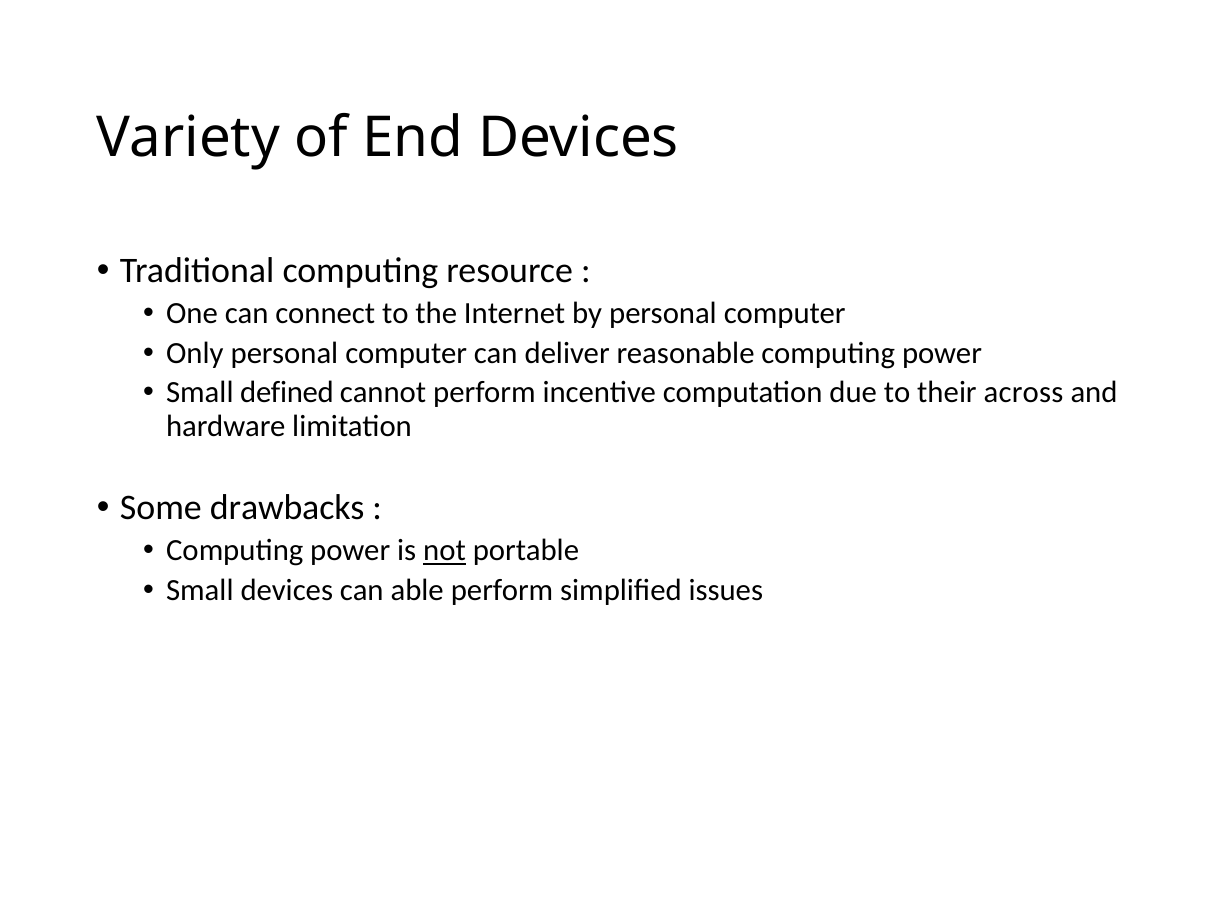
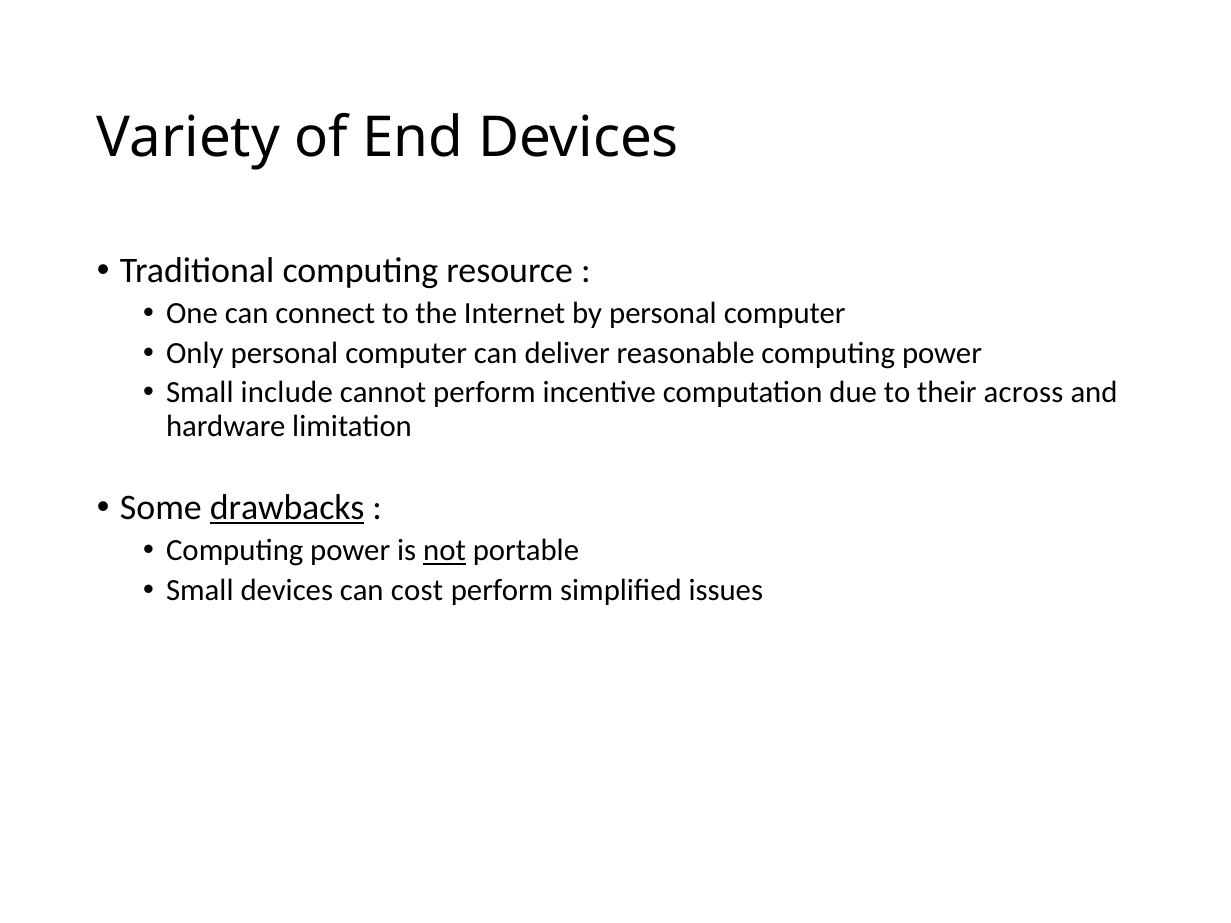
defined: defined -> include (287, 393)
drawbacks underline: none -> present (287, 508)
able: able -> cost (417, 590)
